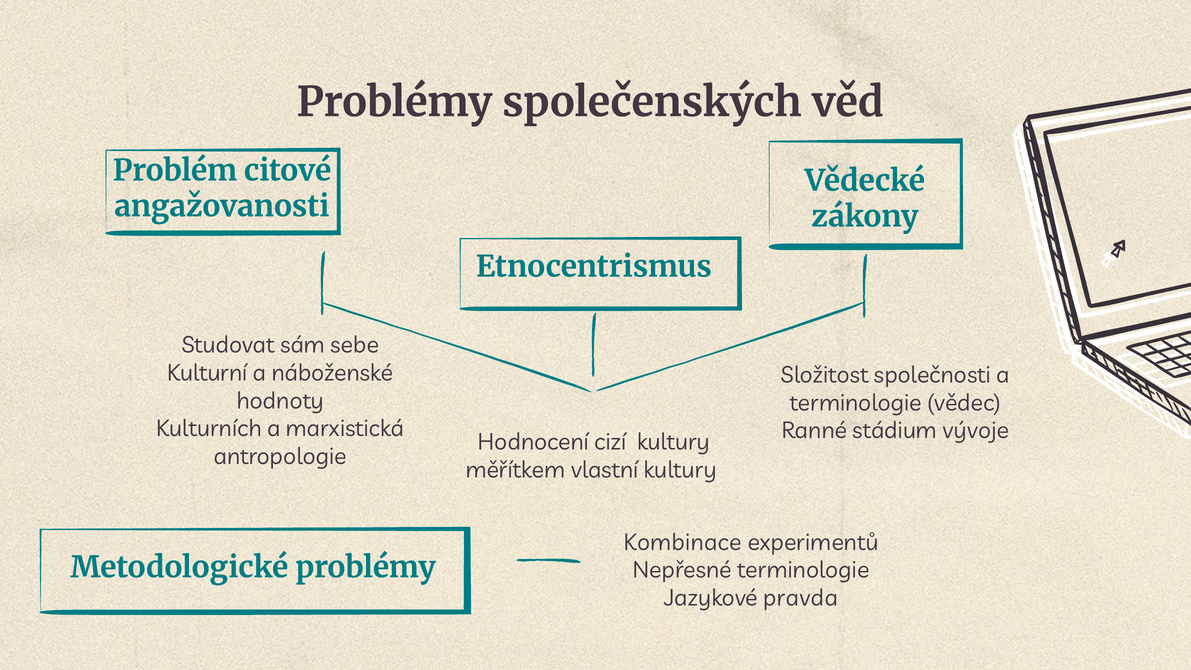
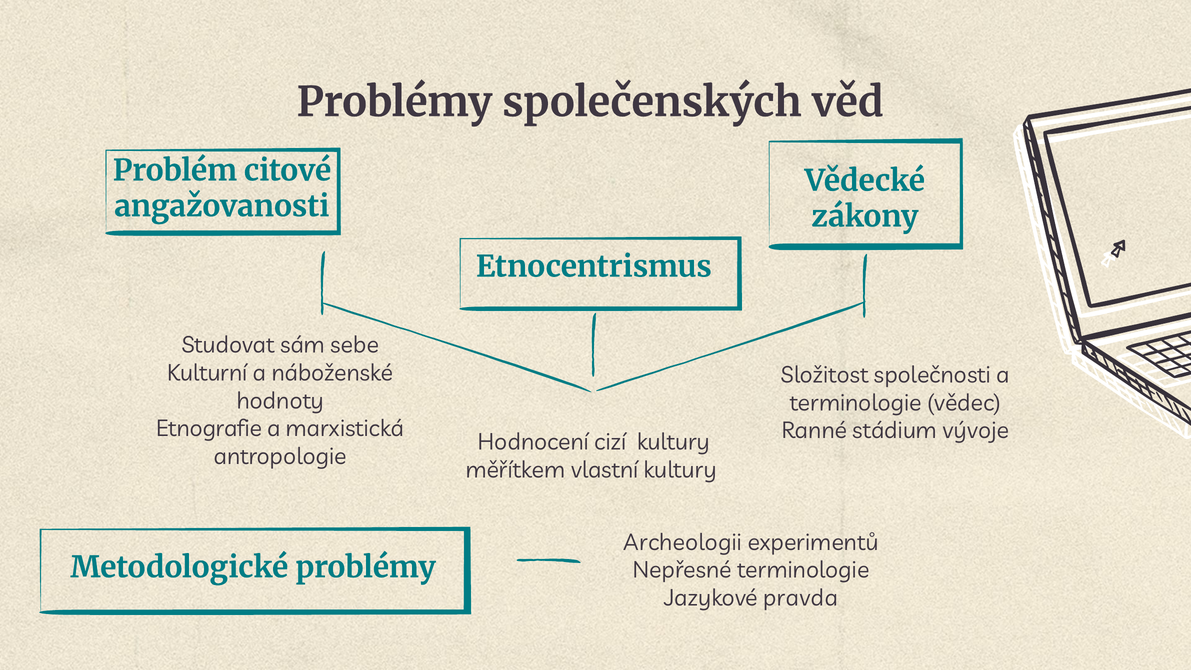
Kulturních: Kulturních -> Etnografie (209, 429)
Kombinace: Kombinace -> Archeologii (683, 542)
